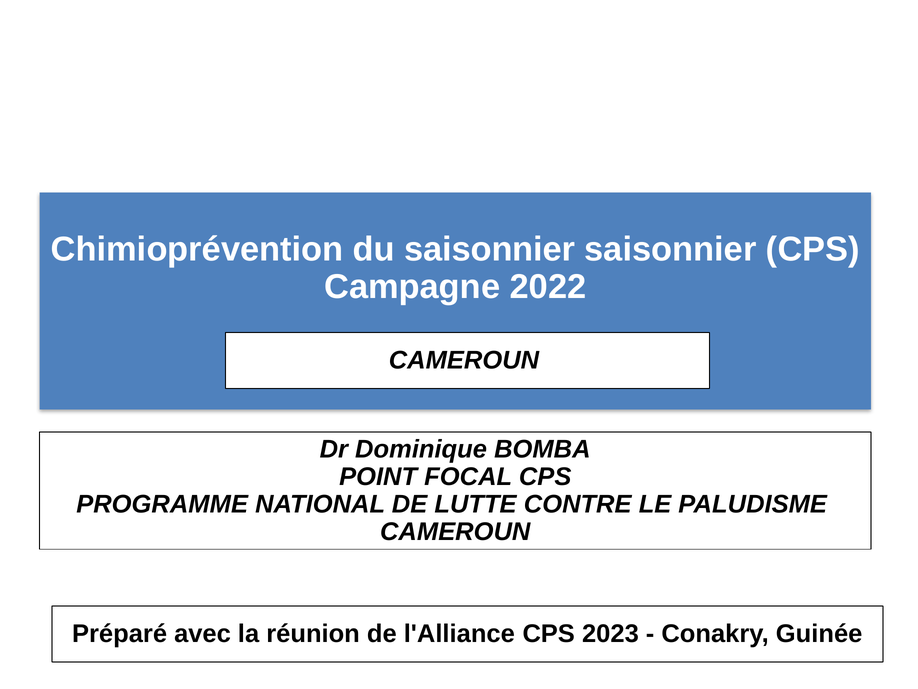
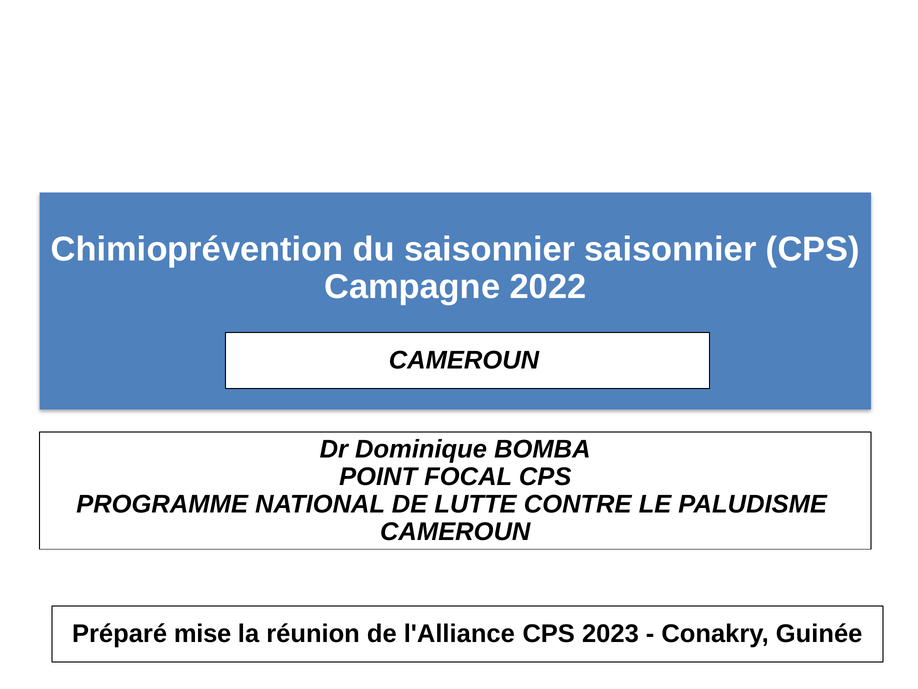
avec: avec -> mise (203, 633)
